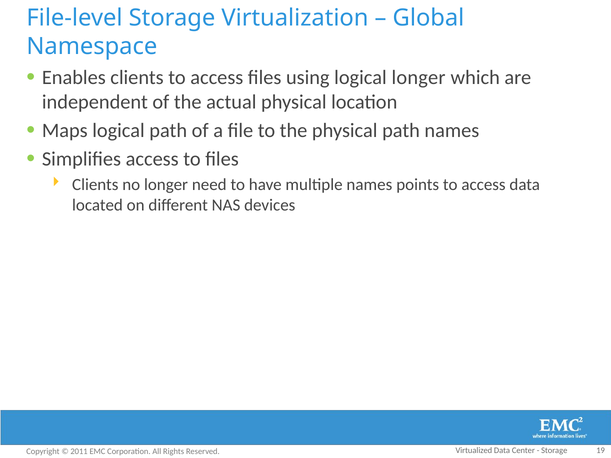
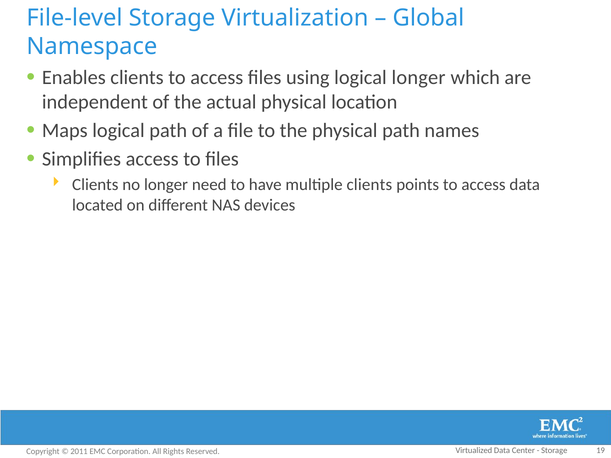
multiple names: names -> clients (369, 185)
